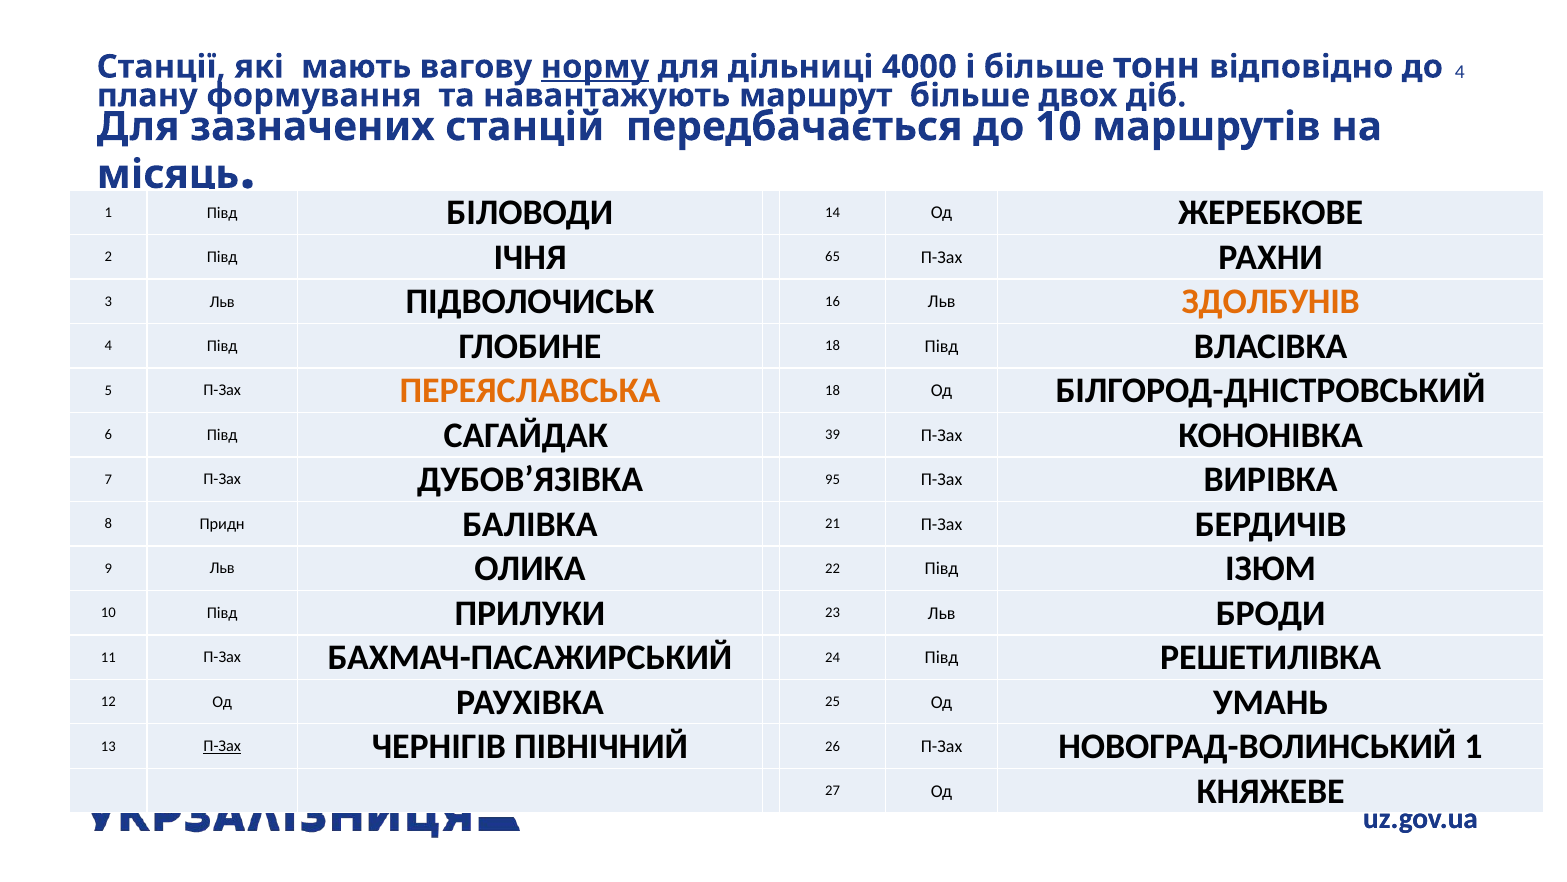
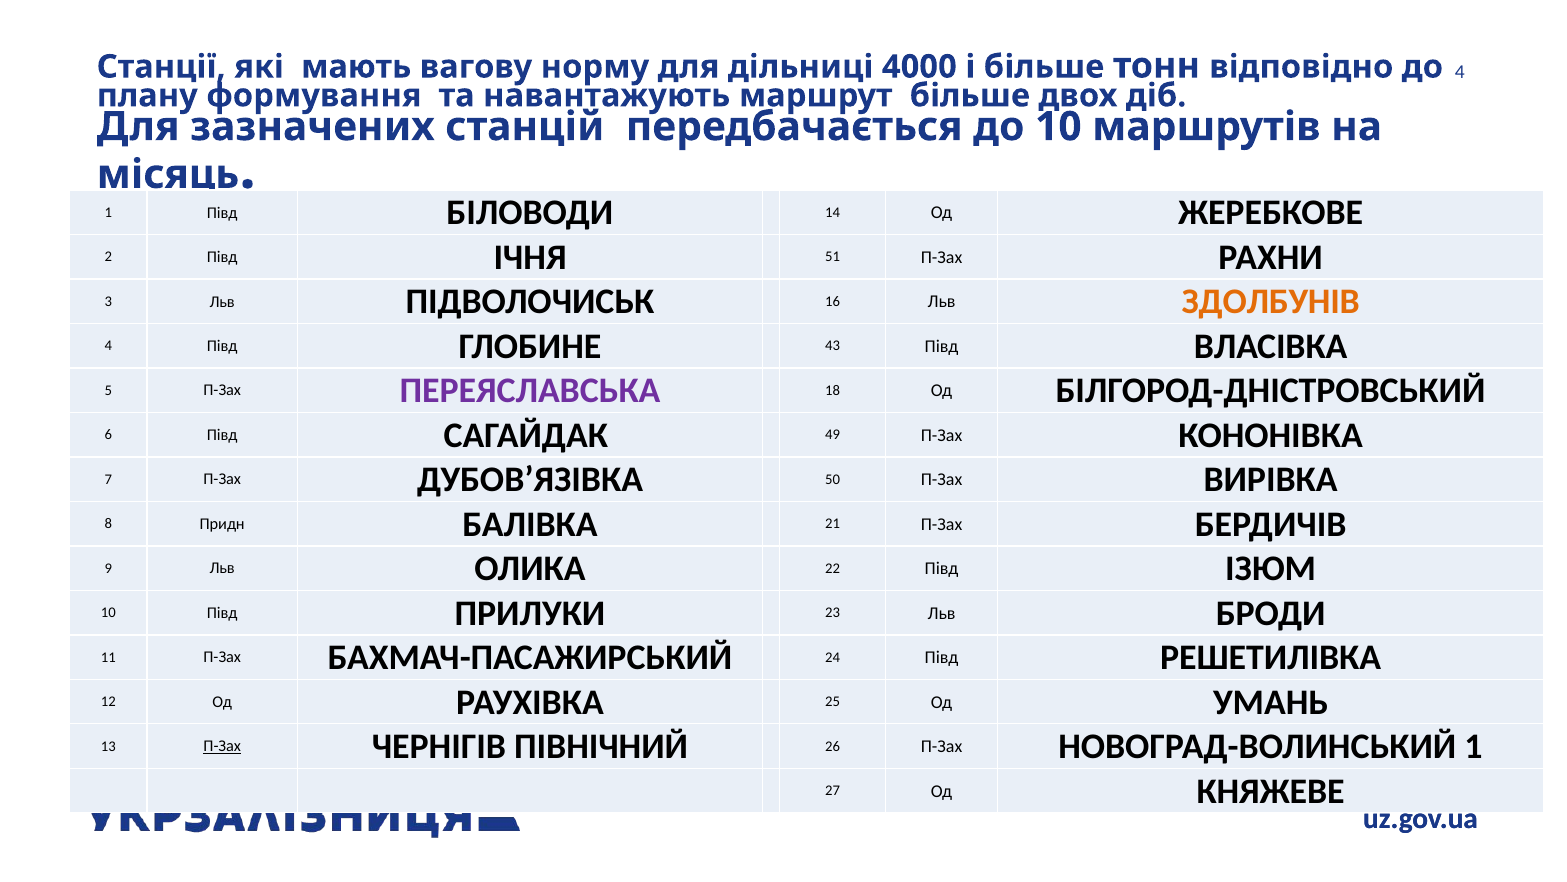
норму underline: present -> none (595, 67)
65: 65 -> 51 (833, 257)
ГЛОБИНЕ 18: 18 -> 43 (833, 346)
ПЕРЕЯСЛАВСЬКА colour: orange -> purple (530, 391)
39: 39 -> 49 (833, 435)
95: 95 -> 50 (833, 479)
